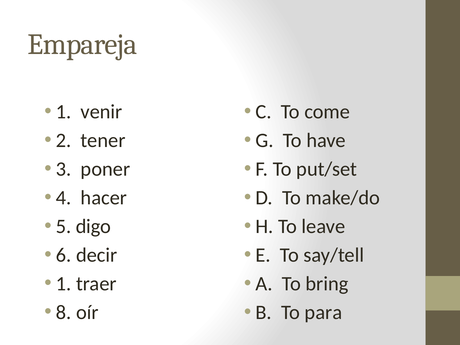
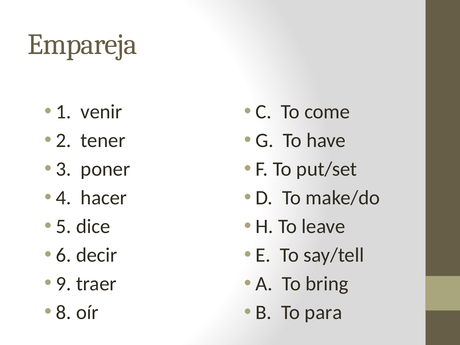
digo: digo -> dice (93, 226)
1: 1 -> 9 (64, 284)
